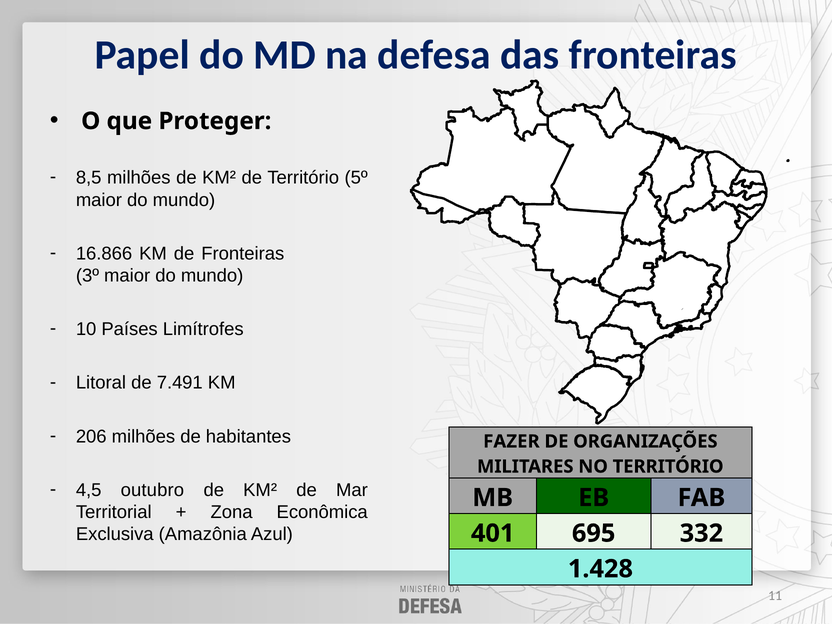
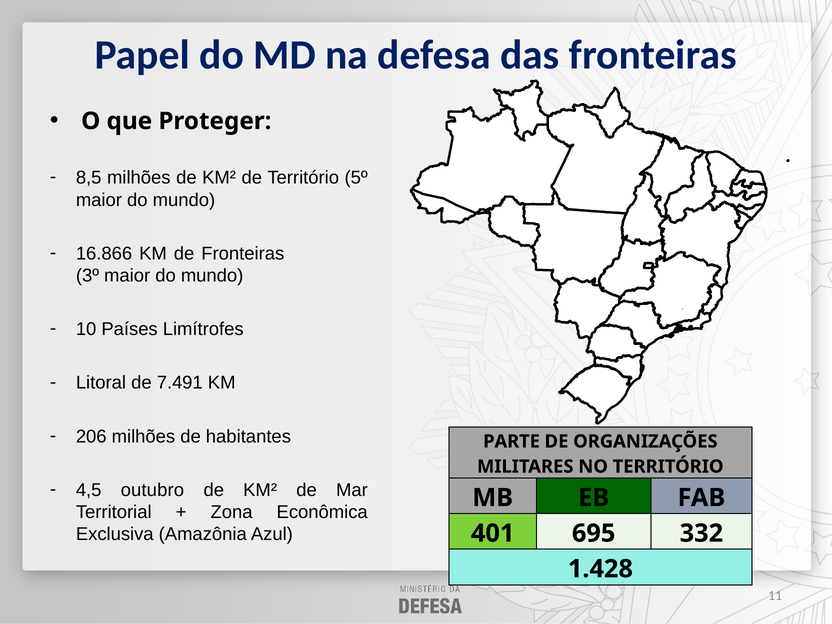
FAZER: FAZER -> PARTE (512, 441)
